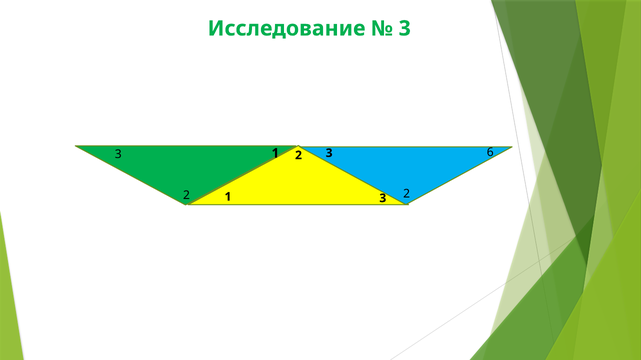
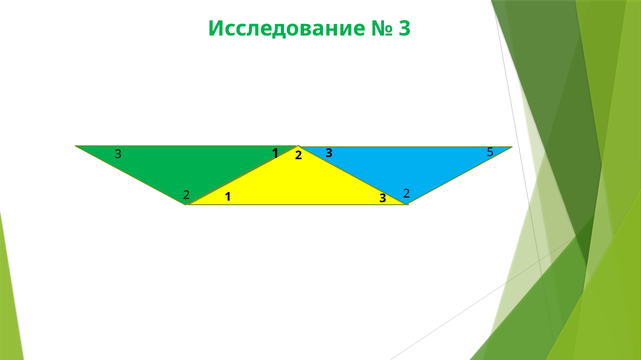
6: 6 -> 5 (490, 153)
